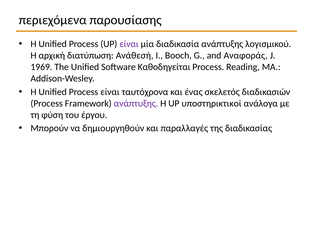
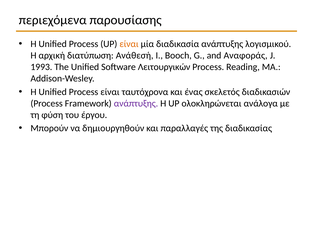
είναι colour: purple -> orange (129, 44)
1969: 1969 -> 1993 (41, 67)
Καθοδηγείται: Καθοδηγείται -> Λειτουργικών (164, 67)
υποστηρικτικοί: υποστηρικτικοί -> ολοκληρώνεται (212, 103)
